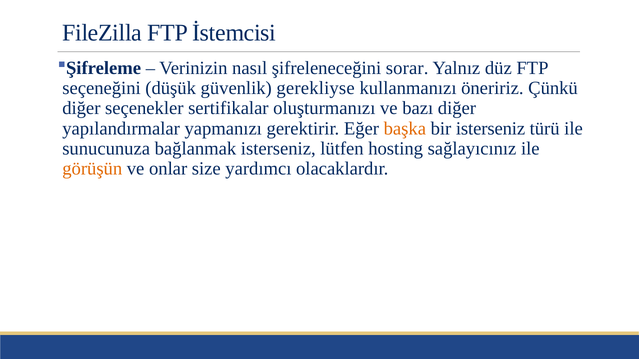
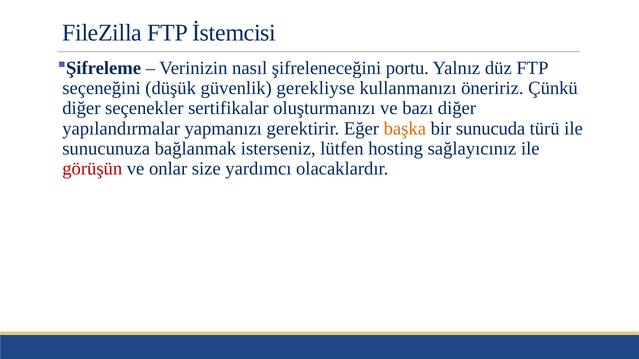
sorar: sorar -> portu (407, 68)
bir isterseniz: isterseniz -> sunucuda (491, 129)
görüşün colour: orange -> red (92, 169)
